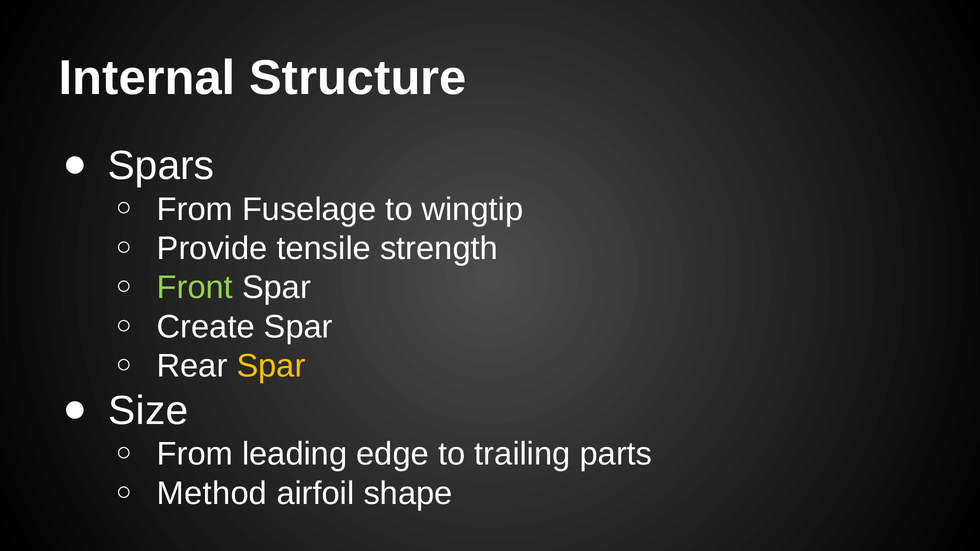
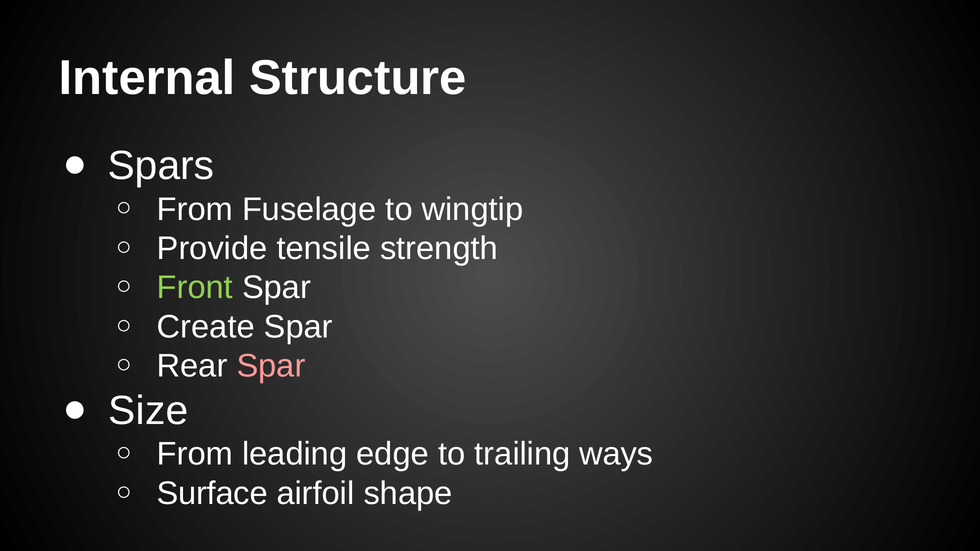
Spar colour: yellow -> pink (271, 366)
parts: parts -> ways (616, 454)
Method: Method -> Surface (212, 494)
